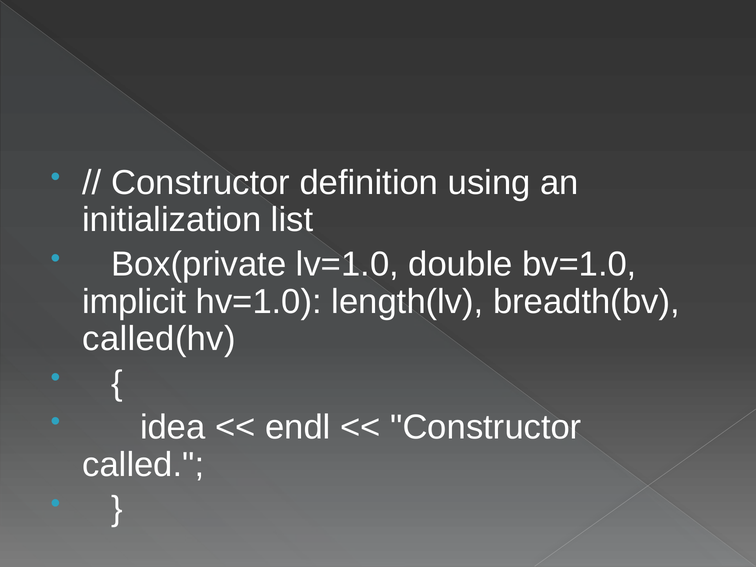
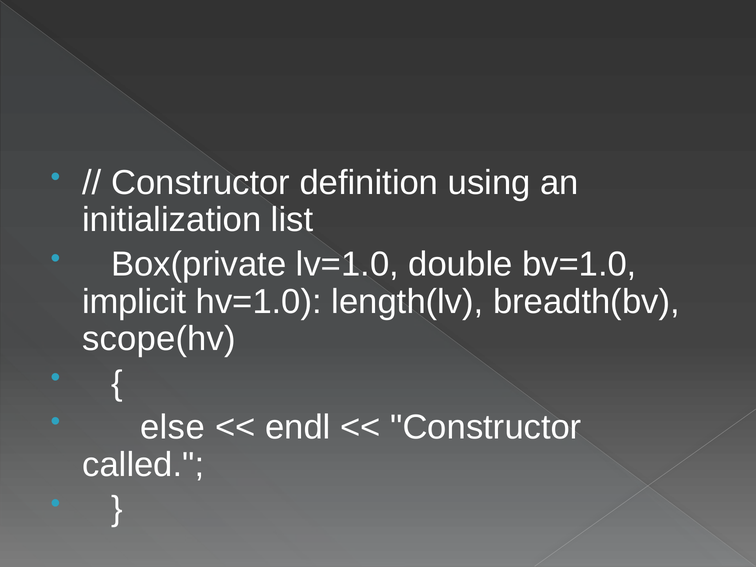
called(hv: called(hv -> scope(hv (159, 339)
idea: idea -> else (173, 427)
